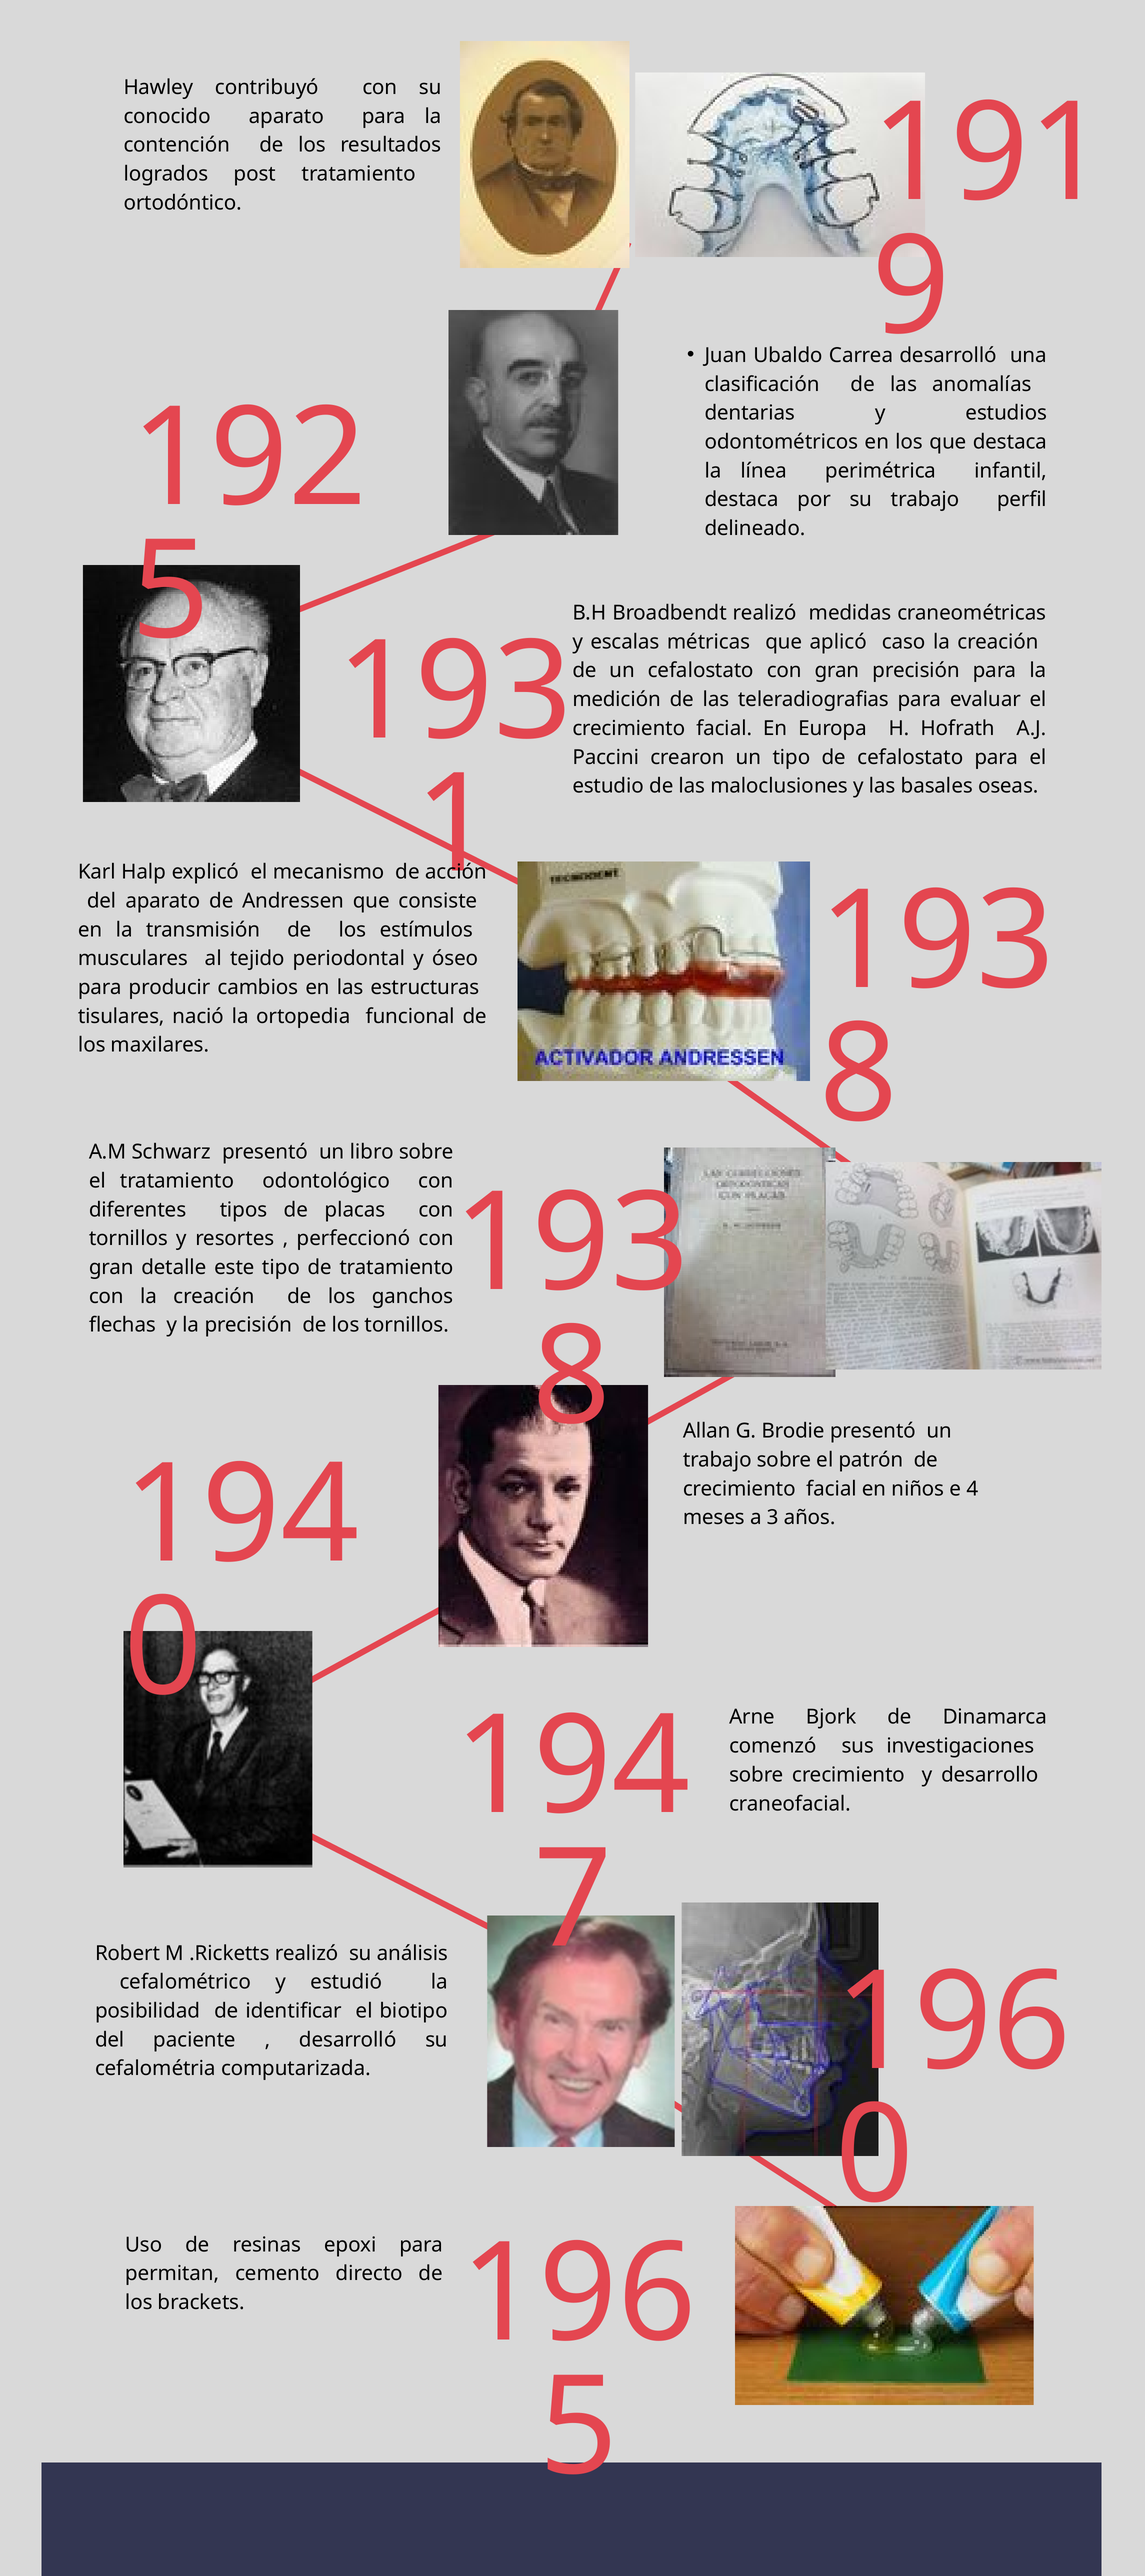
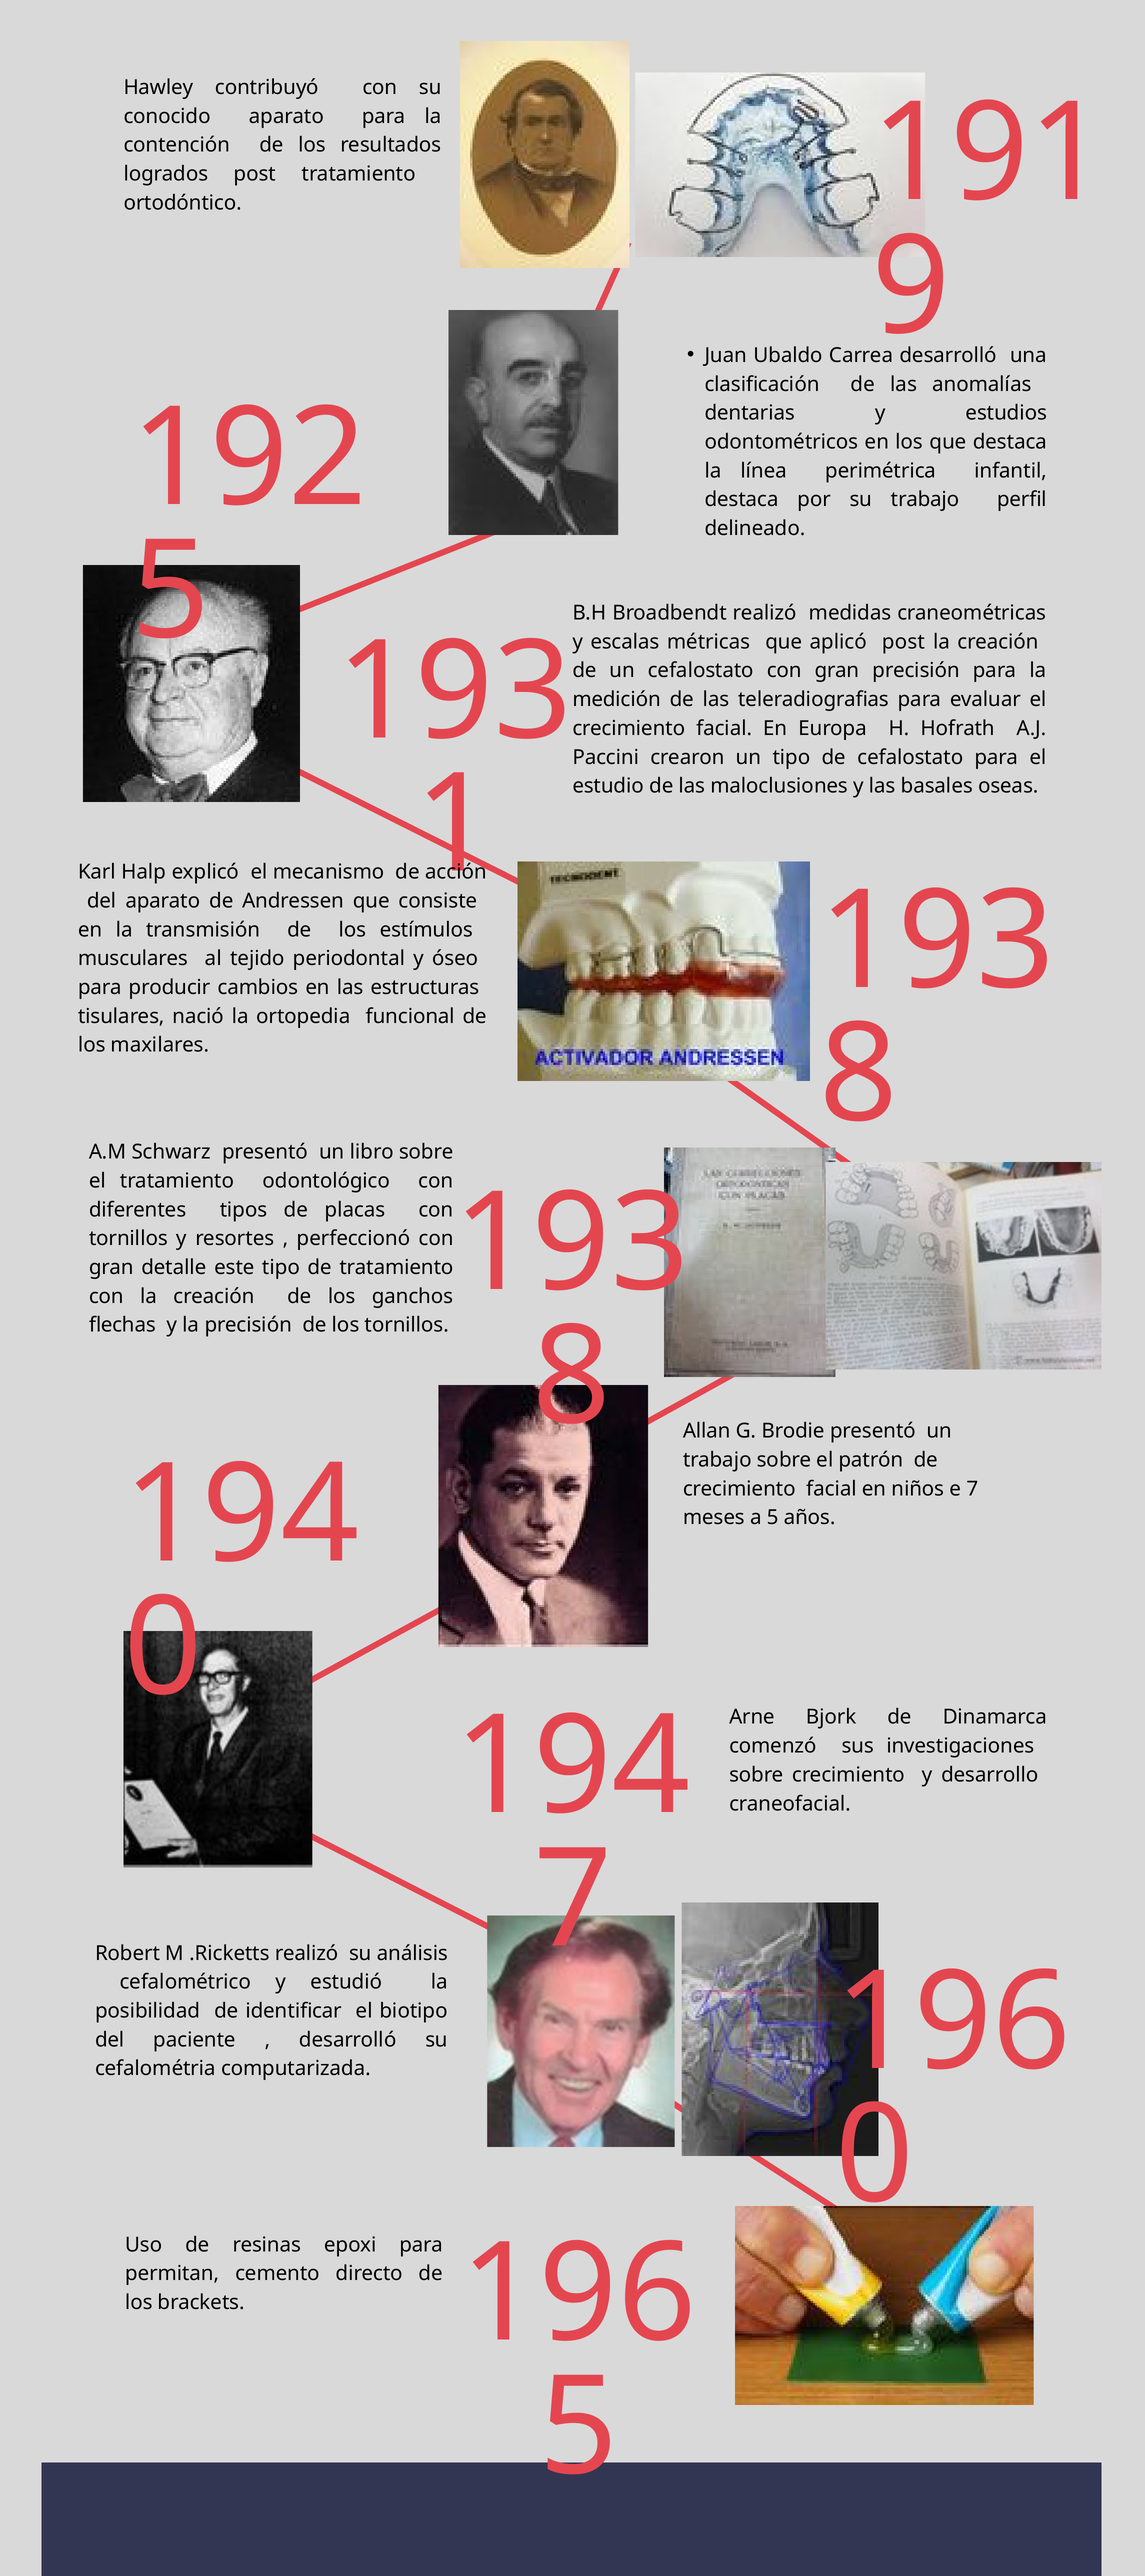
aplicó caso: caso -> post (903, 642)
e 4: 4 -> 7 (972, 1489)
a 3: 3 -> 5 (773, 1518)
